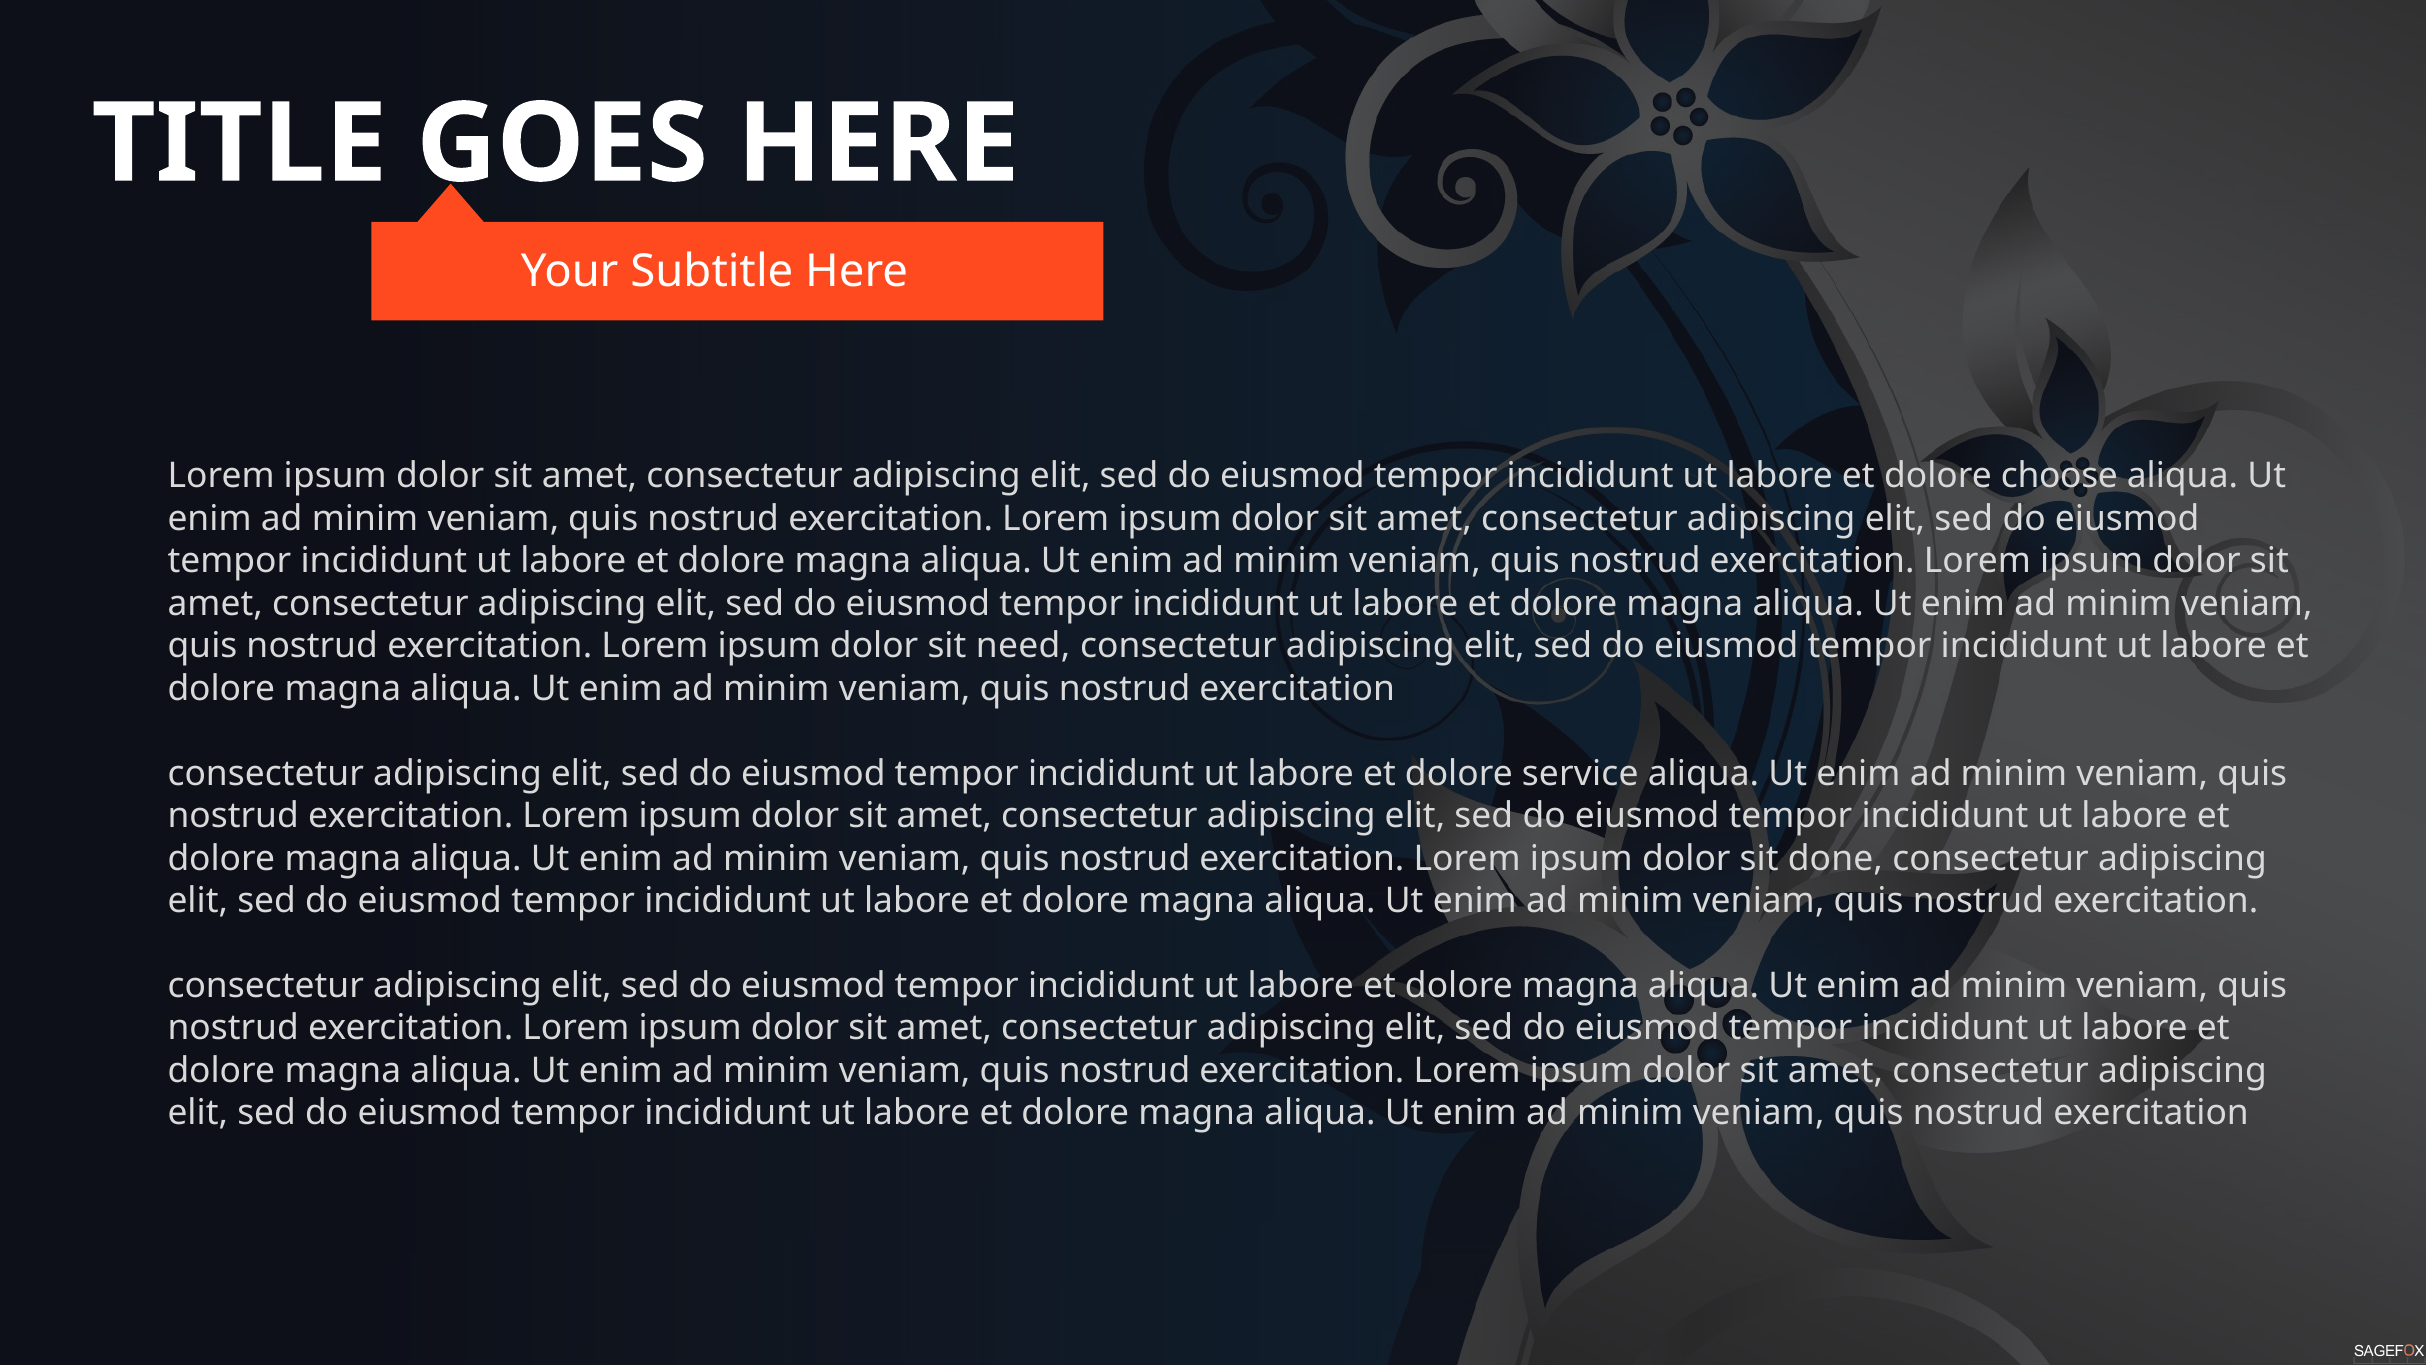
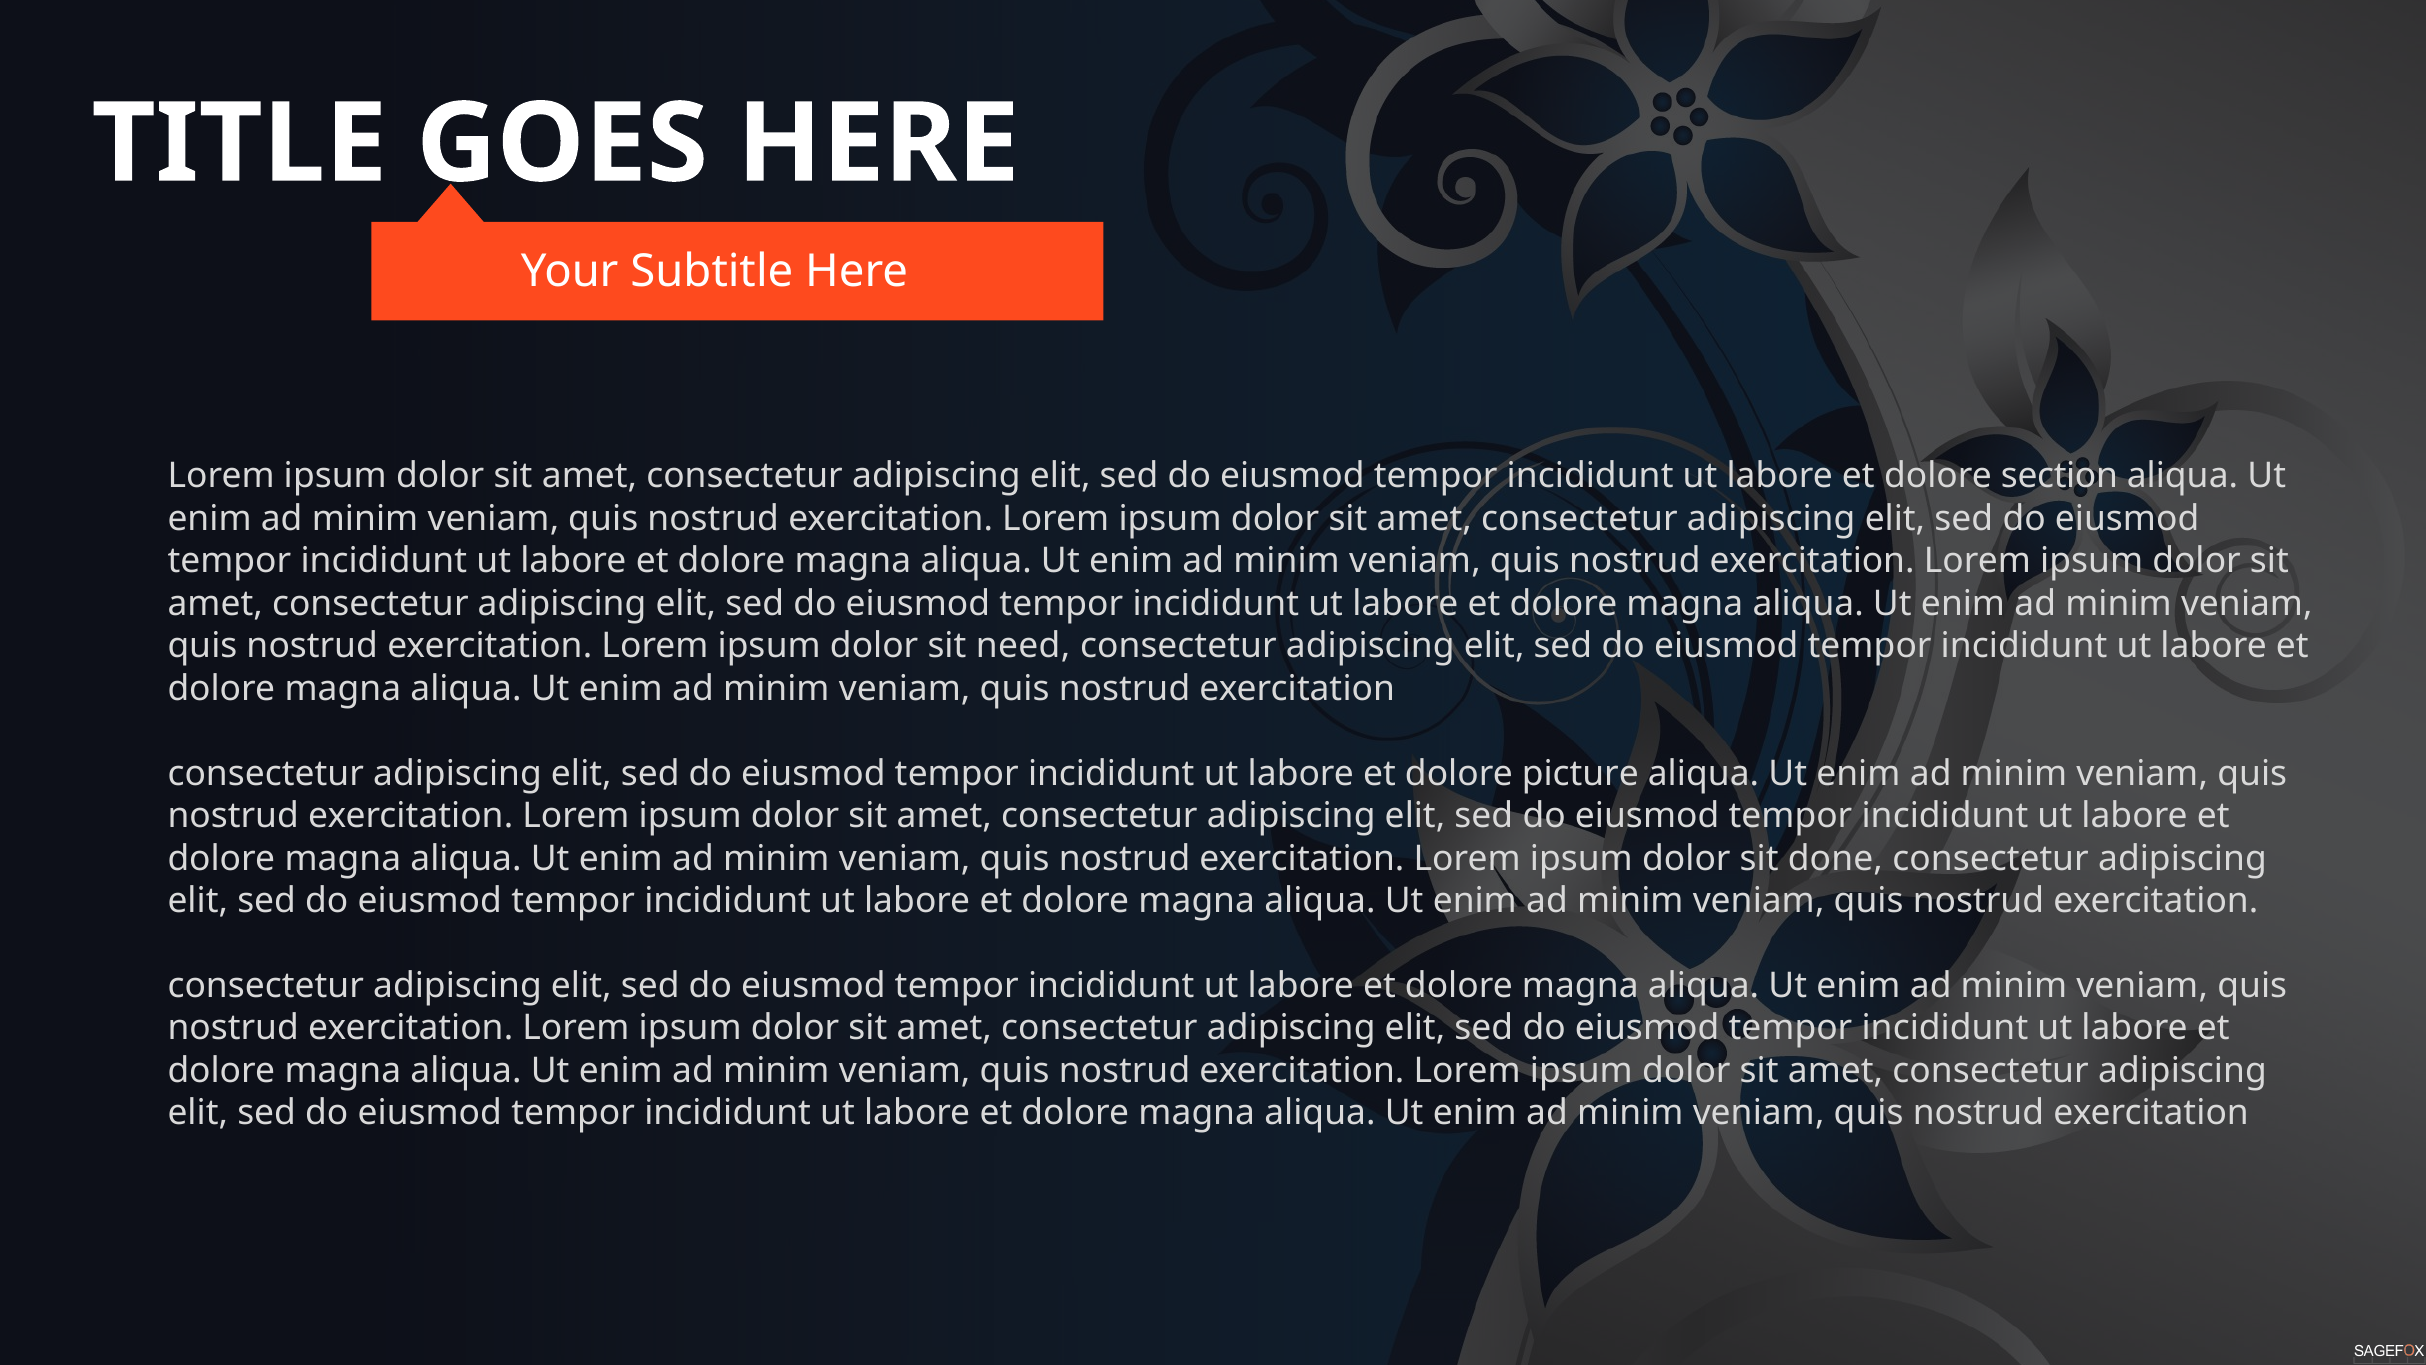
choose: choose -> section (2059, 476)
service: service -> picture (1580, 773)
